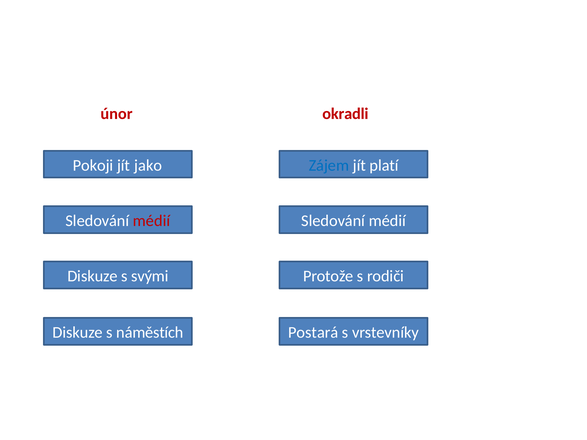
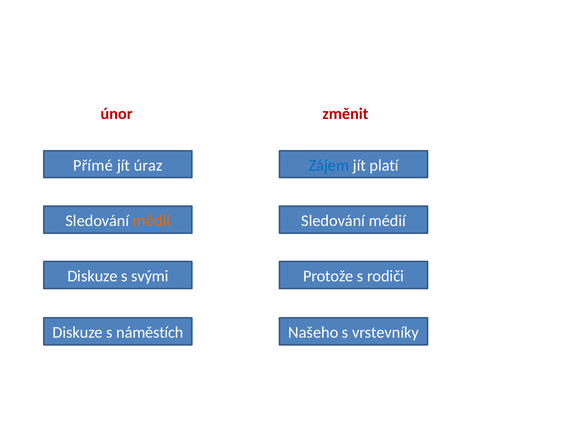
okradli: okradli -> změnit (345, 114)
Pokoji: Pokoji -> Přímé (93, 165)
jako: jako -> úraz (148, 165)
médií colour: red -> orange (152, 221)
Postará: Postará -> Našeho (313, 333)
